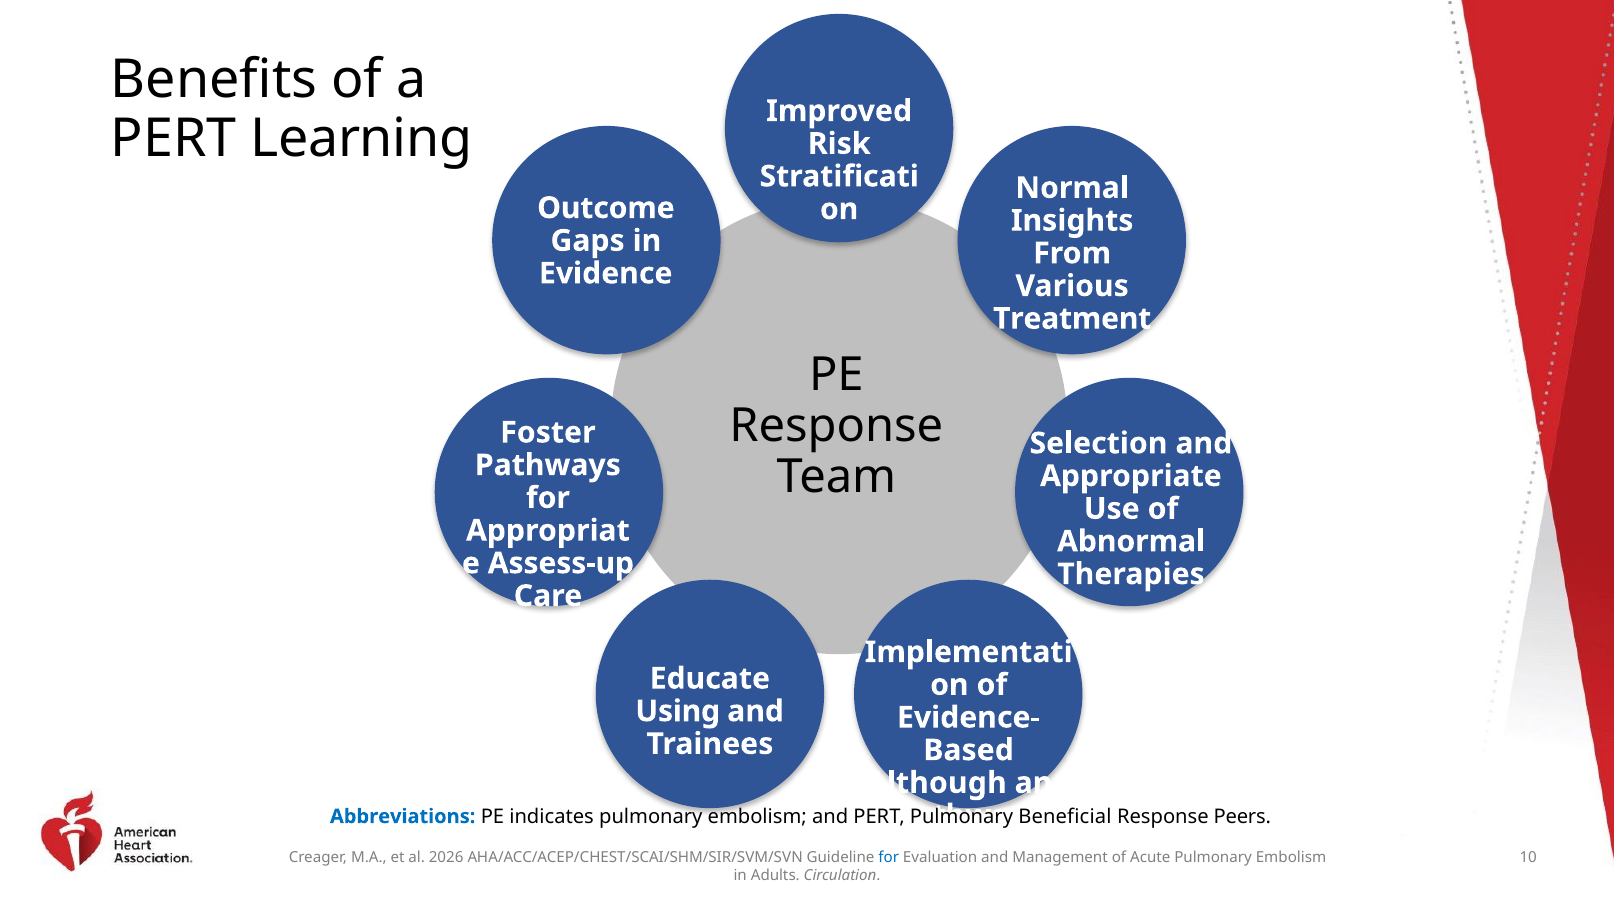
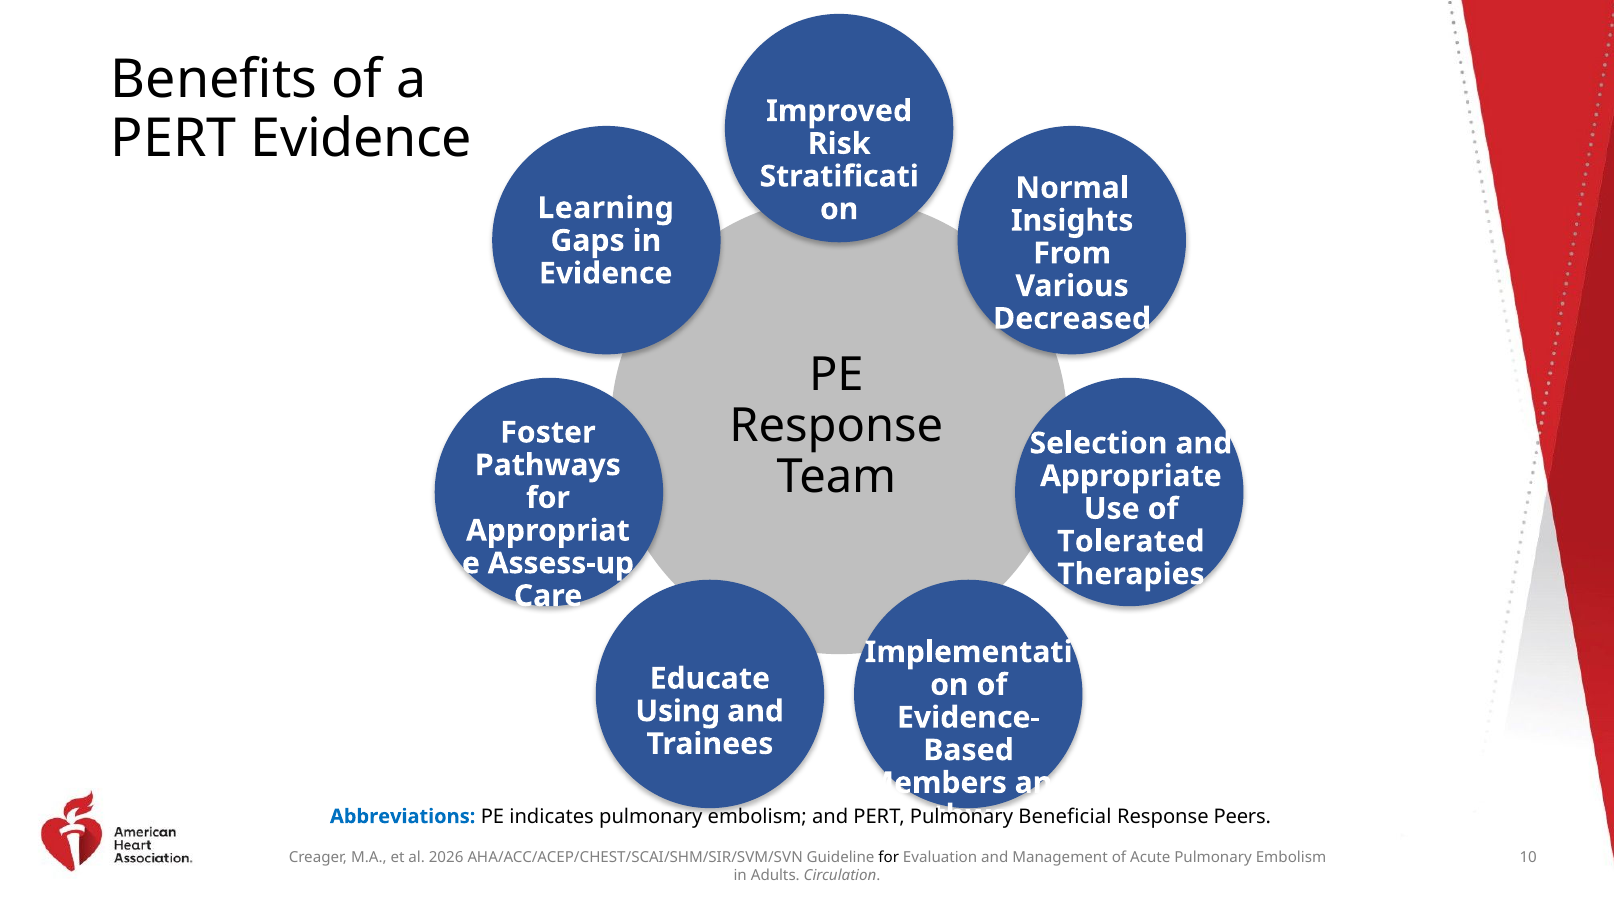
PERT Learning: Learning -> Evidence (361, 138)
Outcome: Outcome -> Learning (606, 208)
Treatment: Treatment -> Decreased (1072, 319)
Abnormal: Abnormal -> Tolerated (1131, 541)
Although: Although -> Members (936, 783)
for colour: blue -> black (889, 857)
